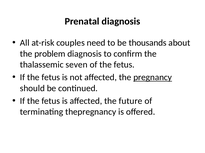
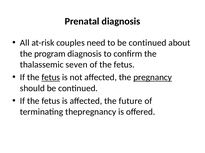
to be thousands: thousands -> continued (148, 43)
problem: problem -> program (50, 54)
fetus underline: none -> present (51, 78)
